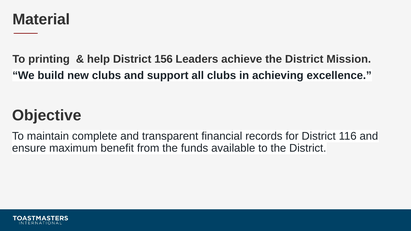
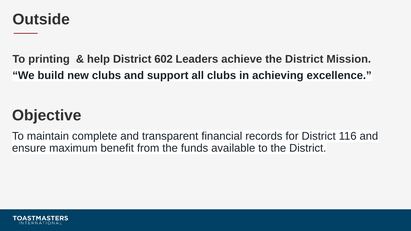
Material: Material -> Outside (41, 20)
156: 156 -> 602 (164, 59)
